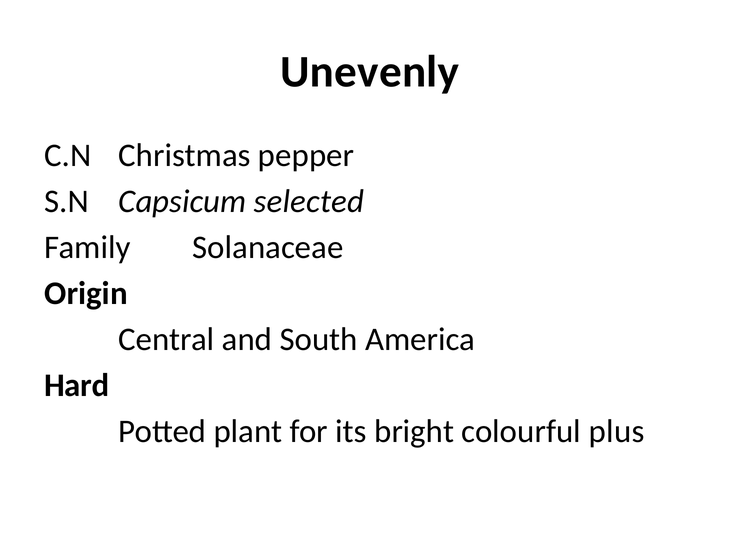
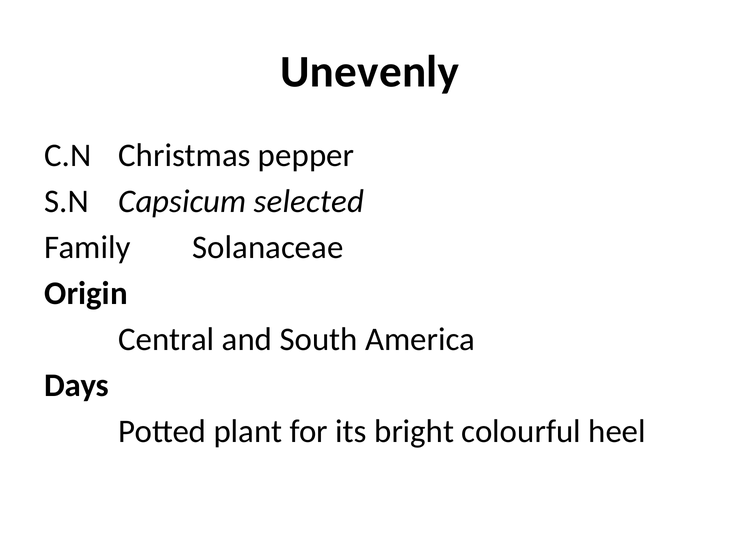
Hard: Hard -> Days (77, 386)
plus: plus -> heel (617, 432)
